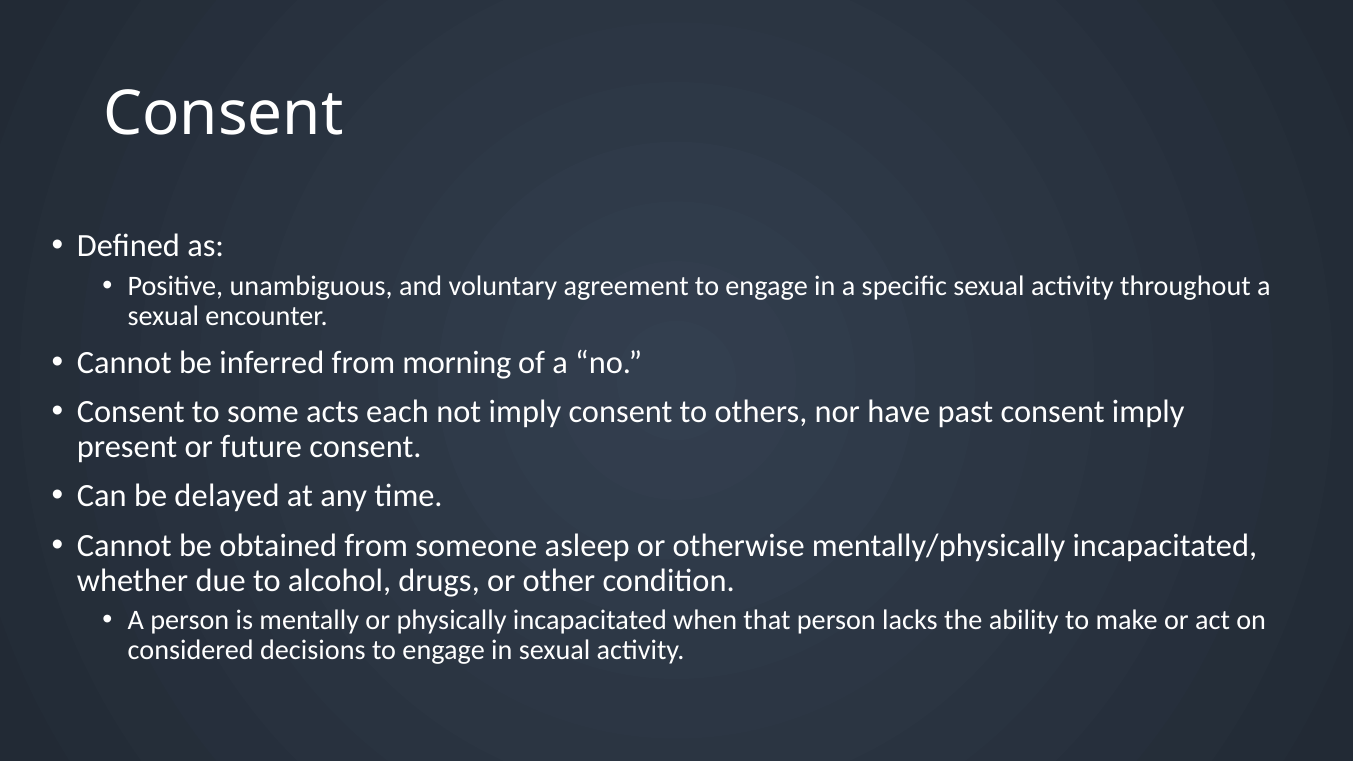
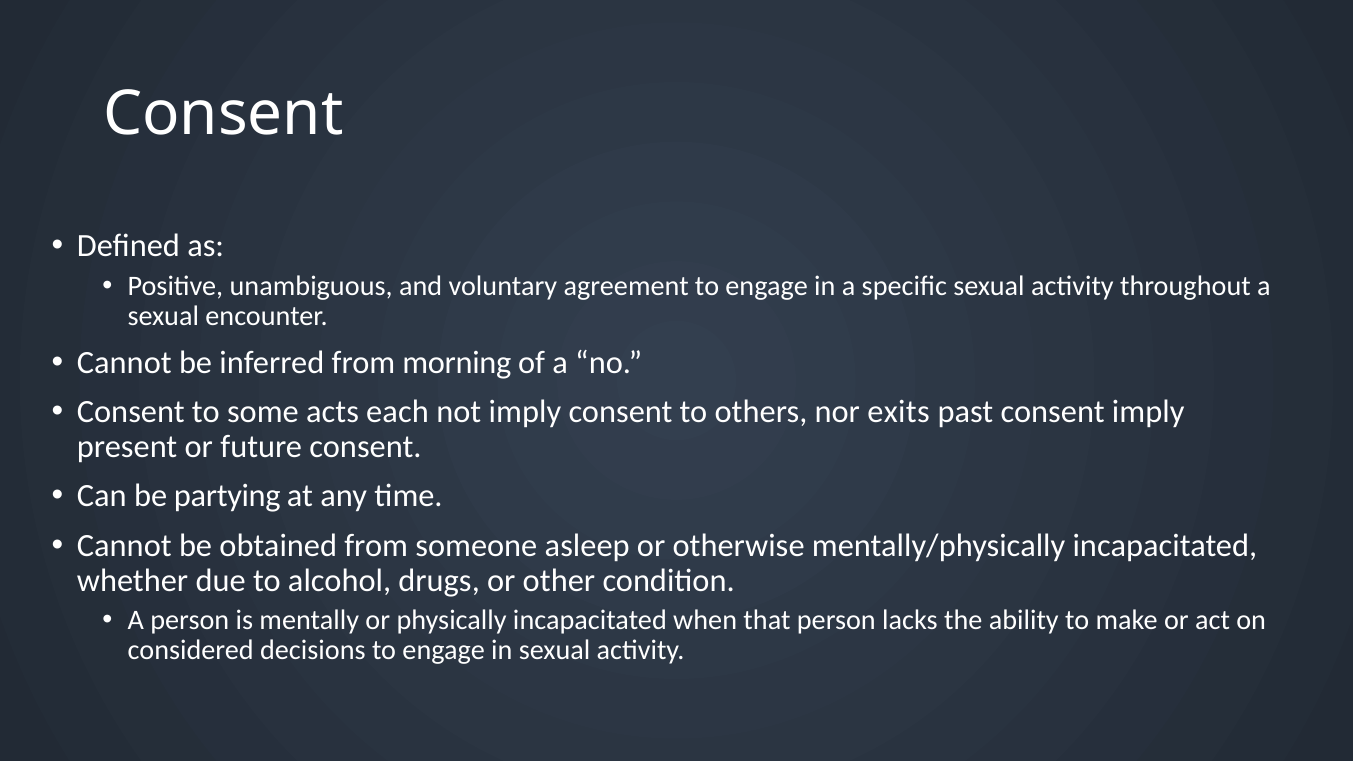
have: have -> exits (899, 412)
delayed: delayed -> partying (227, 496)
